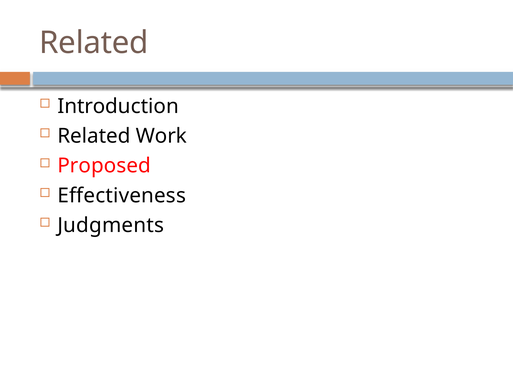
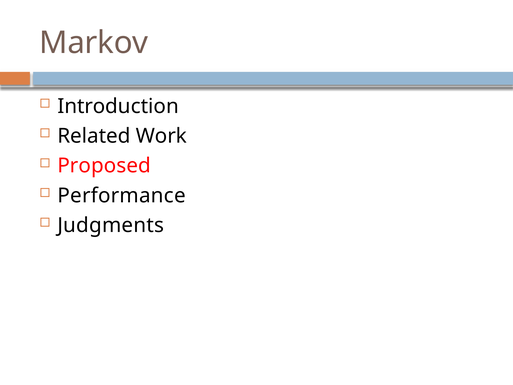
Related: Related -> Markov (94, 43)
Effectiveness: Effectiveness -> Performance (122, 196)
